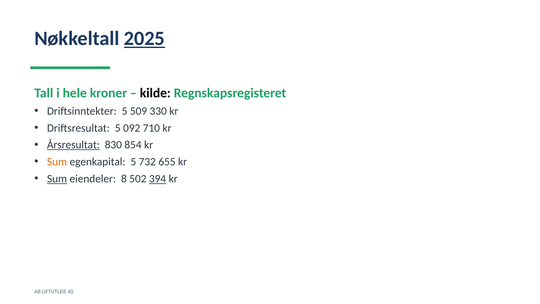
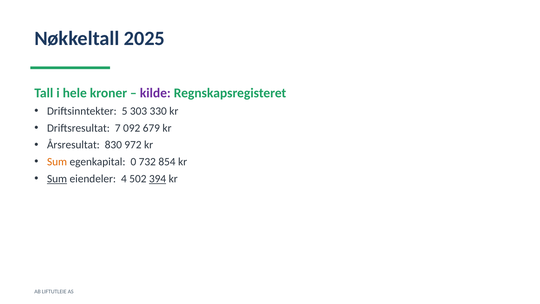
2025 underline: present -> none (144, 39)
kilde colour: black -> purple (155, 93)
509: 509 -> 303 (139, 111)
Driftsresultat 5: 5 -> 7 (118, 128)
710: 710 -> 679 (151, 128)
Årsresultat underline: present -> none (73, 145)
854: 854 -> 972 (133, 145)
egenkapital 5: 5 -> 0 (133, 162)
655: 655 -> 854 (167, 162)
8: 8 -> 4 (124, 179)
